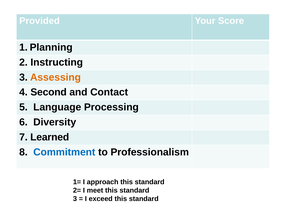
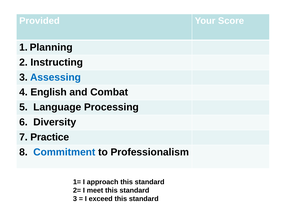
Assessing colour: orange -> blue (55, 77)
Second: Second -> English (49, 92)
Contact: Contact -> Combat (109, 92)
Learned: Learned -> Practice (50, 137)
